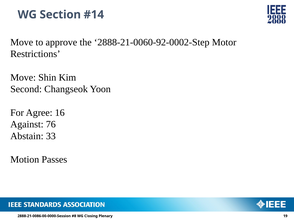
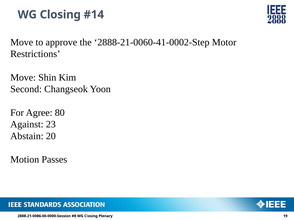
Section: Section -> Closing (60, 15)
2888-21-0060-92-0002-Step: 2888-21-0060-92-0002-Step -> 2888-21-0060-41-0002-Step (152, 42)
16: 16 -> 80 (60, 113)
76: 76 -> 23 (51, 125)
33: 33 -> 20 (51, 136)
